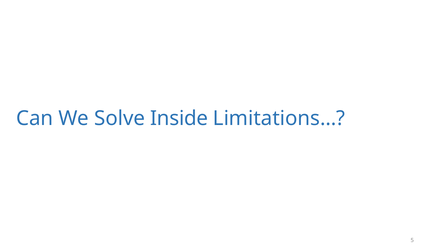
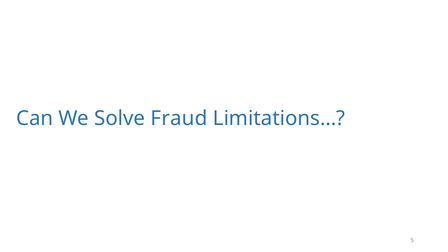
Inside: Inside -> Fraud (179, 118)
